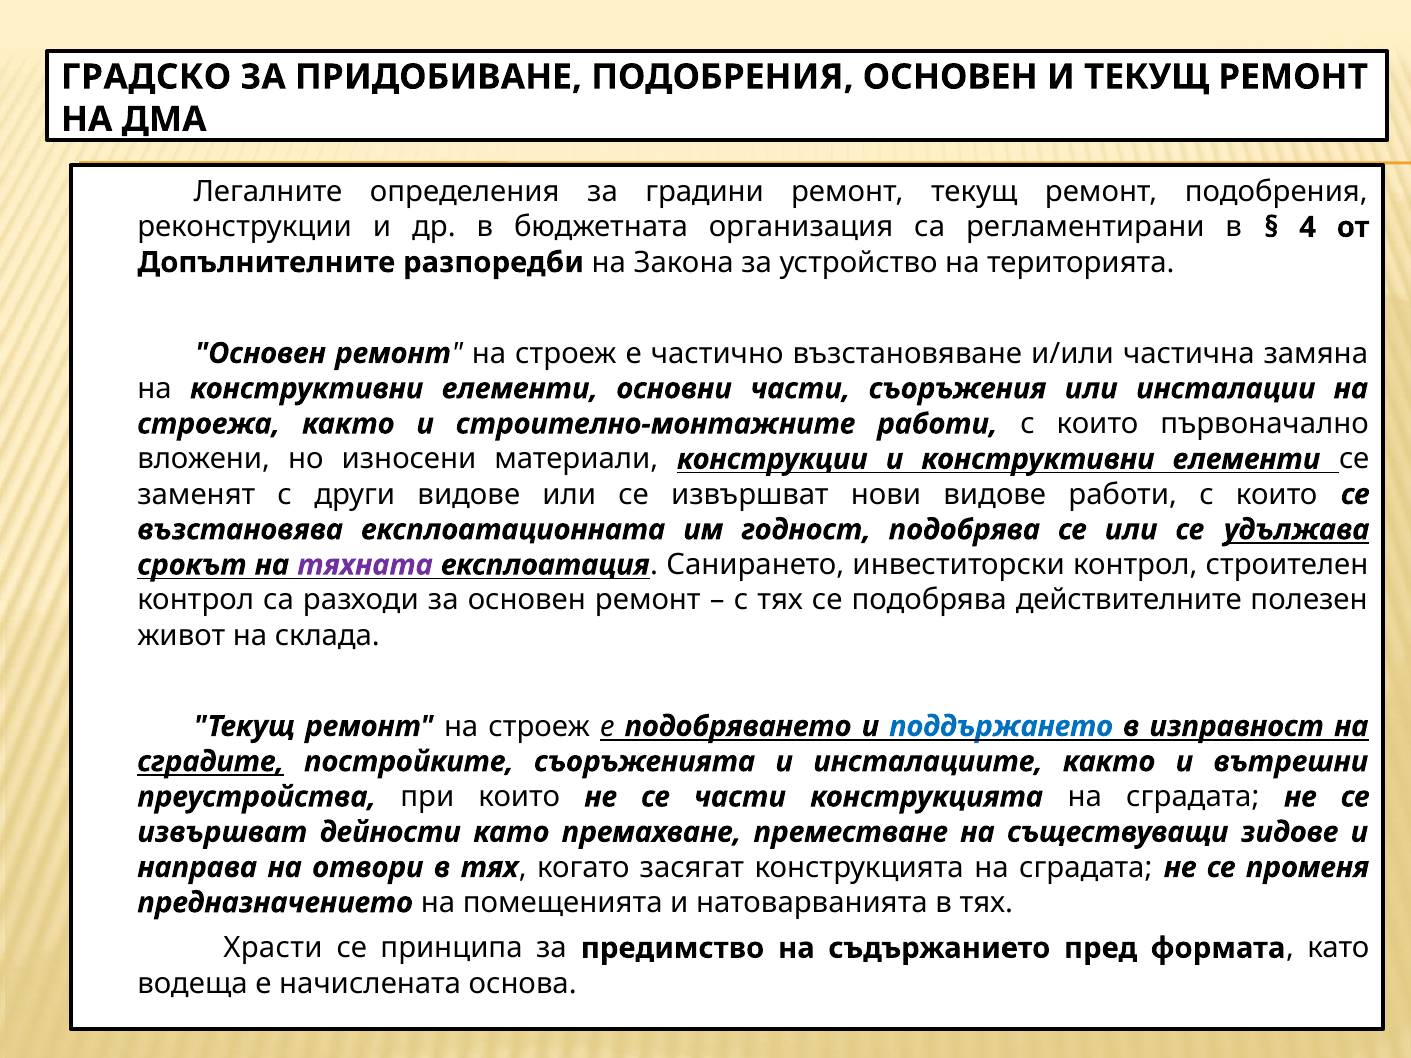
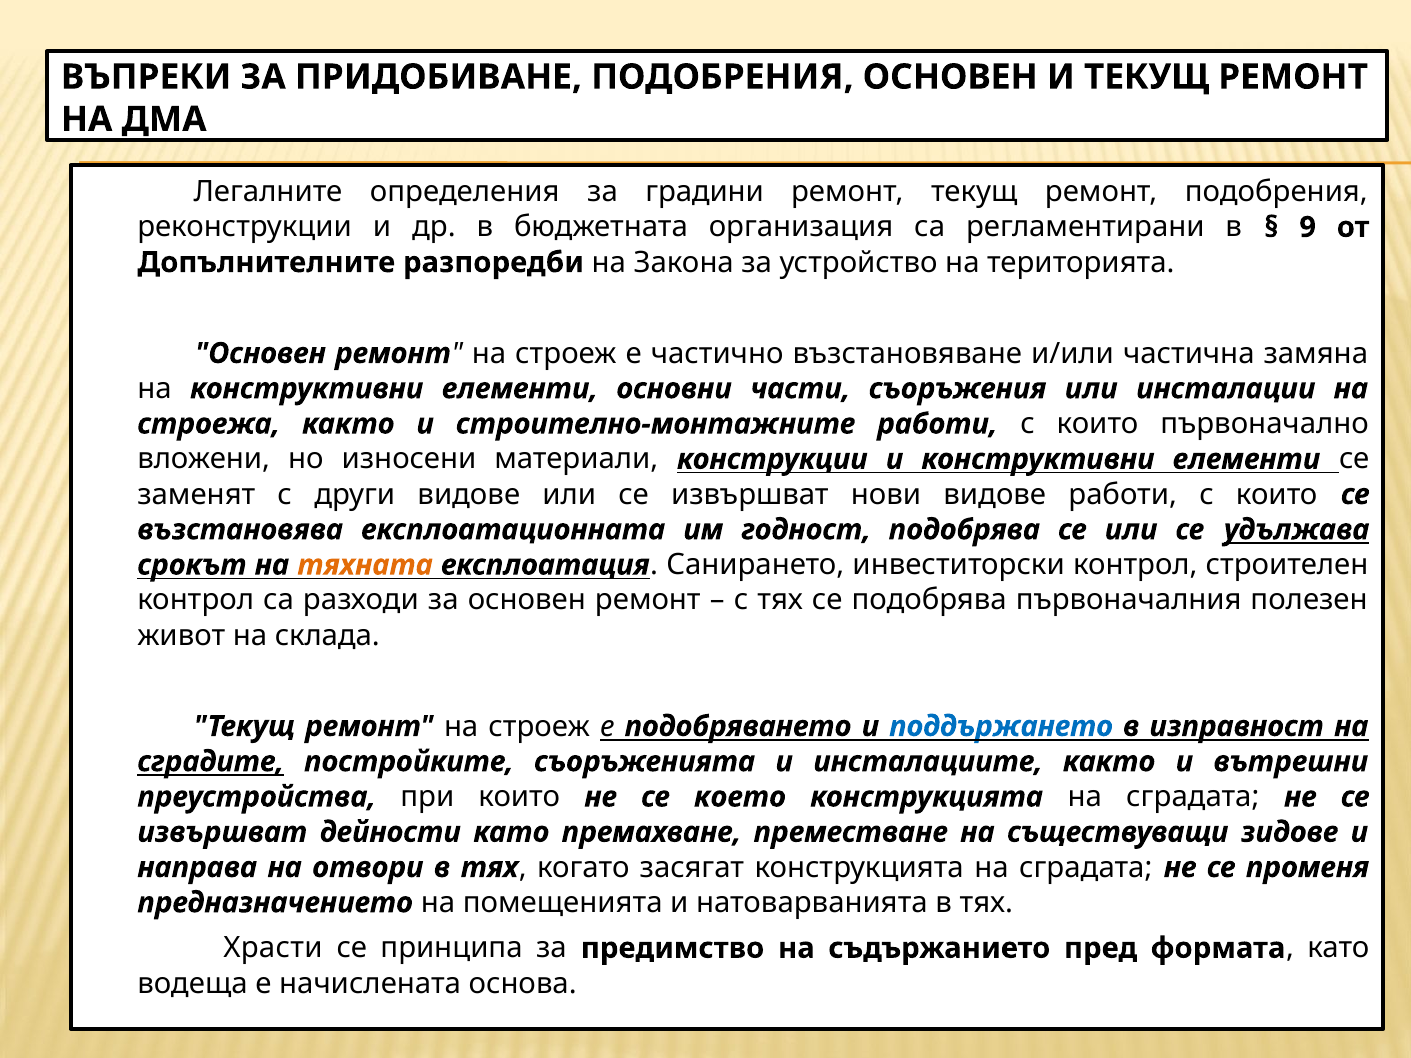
ГРАДСКО: ГРАДСКО -> ВЪПРЕКИ (146, 77)
4: 4 -> 9 (1308, 227)
тяхната colour: purple -> orange (365, 565)
действителните: действителните -> първоначалния (1129, 600)
се части: части -> което (740, 797)
